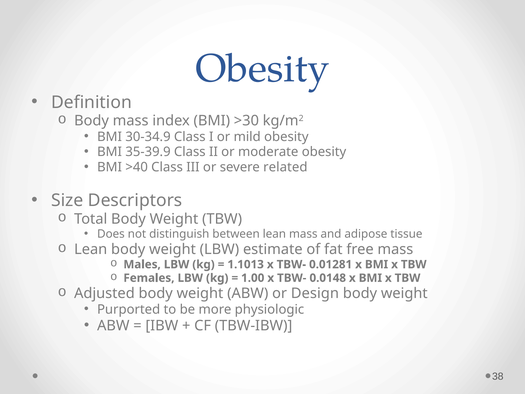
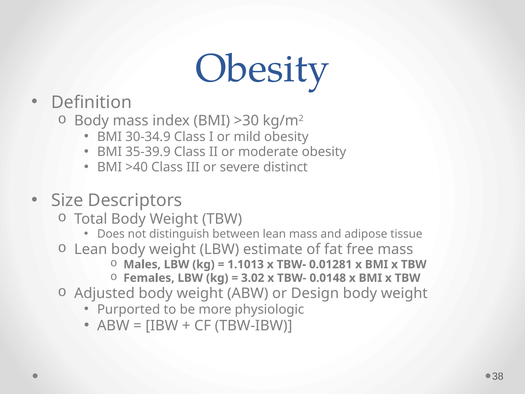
related: related -> distinct (285, 167)
1.00: 1.00 -> 3.02 (253, 278)
